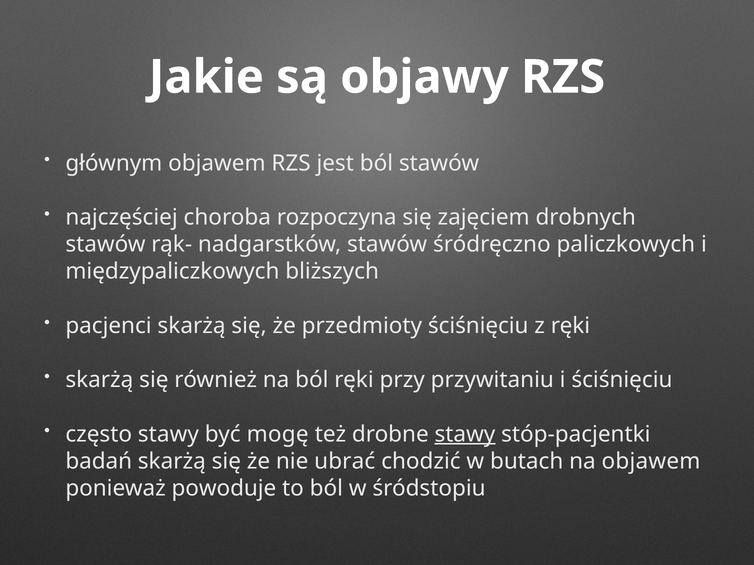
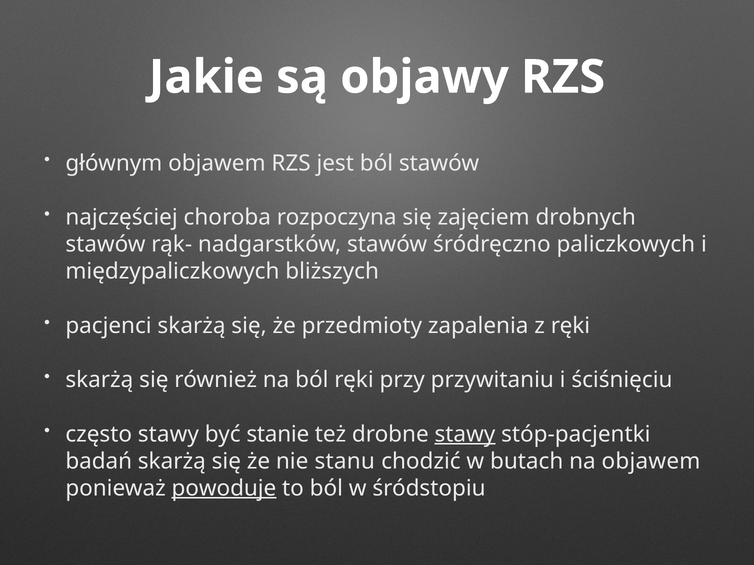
przedmioty ściśnięciu: ściśnięciu -> zapalenia (478, 326)
mogę: mogę -> stanie (278, 434)
ubrać: ubrać -> stanu (345, 462)
powoduje underline: none -> present (224, 489)
